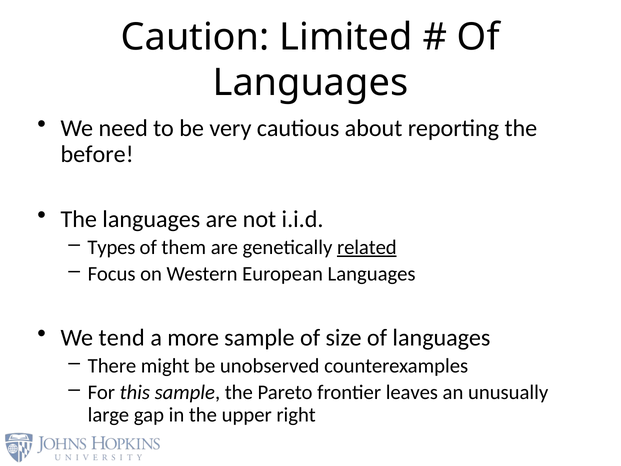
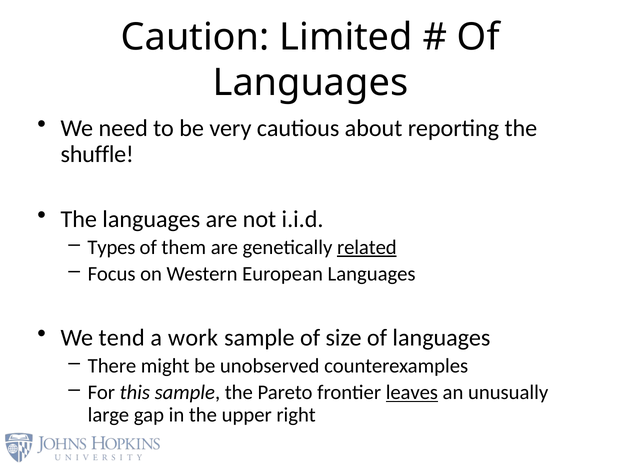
before: before -> shuffle (97, 154)
more: more -> work (193, 337)
leaves underline: none -> present (412, 392)
